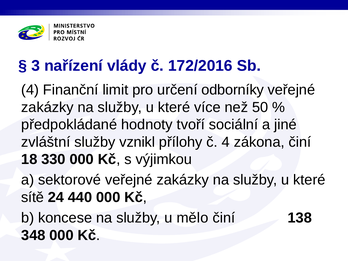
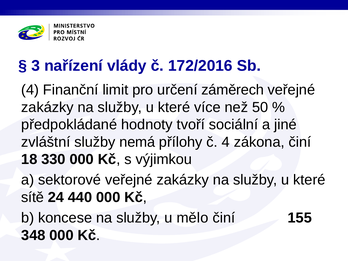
odborníky: odborníky -> záměrech (233, 90)
vznikl: vznikl -> nemá (137, 142)
138: 138 -> 155 (300, 218)
